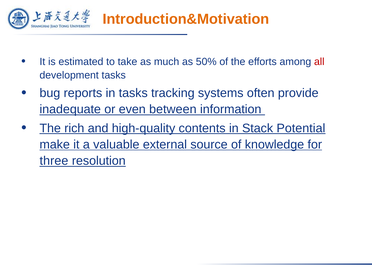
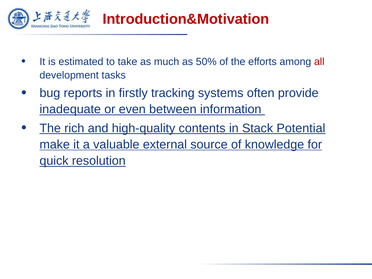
Introduction&Motivation colour: orange -> red (186, 19)
in tasks: tasks -> ﬁrstly (133, 93)
three: three -> quick (54, 161)
